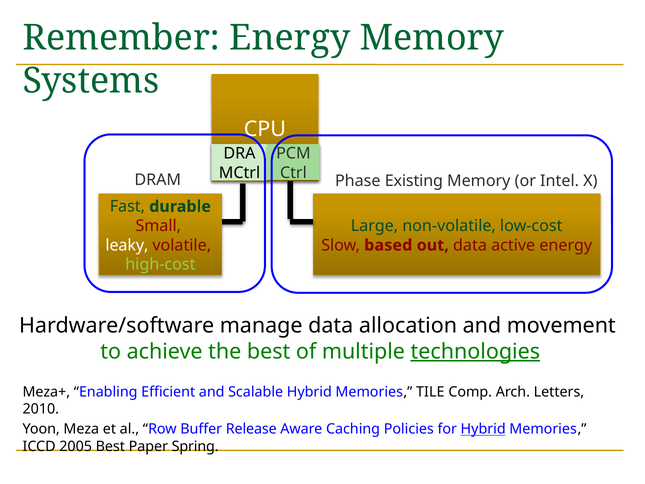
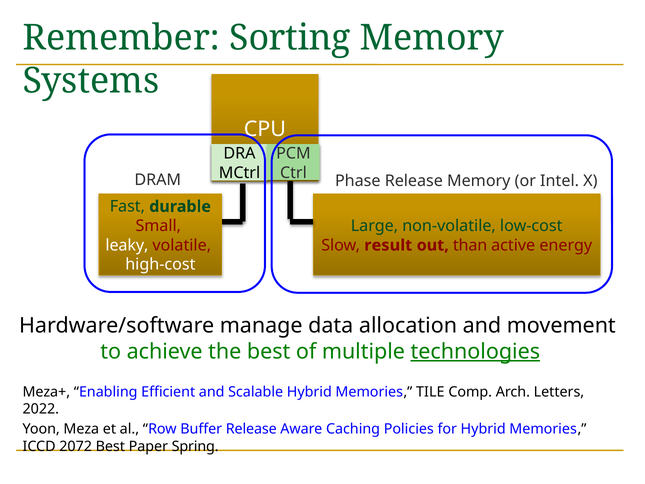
Remember Energy: Energy -> Sorting (290, 38)
Phase Existing: Existing -> Release (414, 181)
based: based -> result (388, 245)
out data: data -> than (470, 245)
high-cost colour: light green -> white (160, 265)
2010: 2010 -> 2022 (41, 409)
Hybrid underline: present -> none (483, 429)
2005: 2005 -> 2072 (76, 446)
